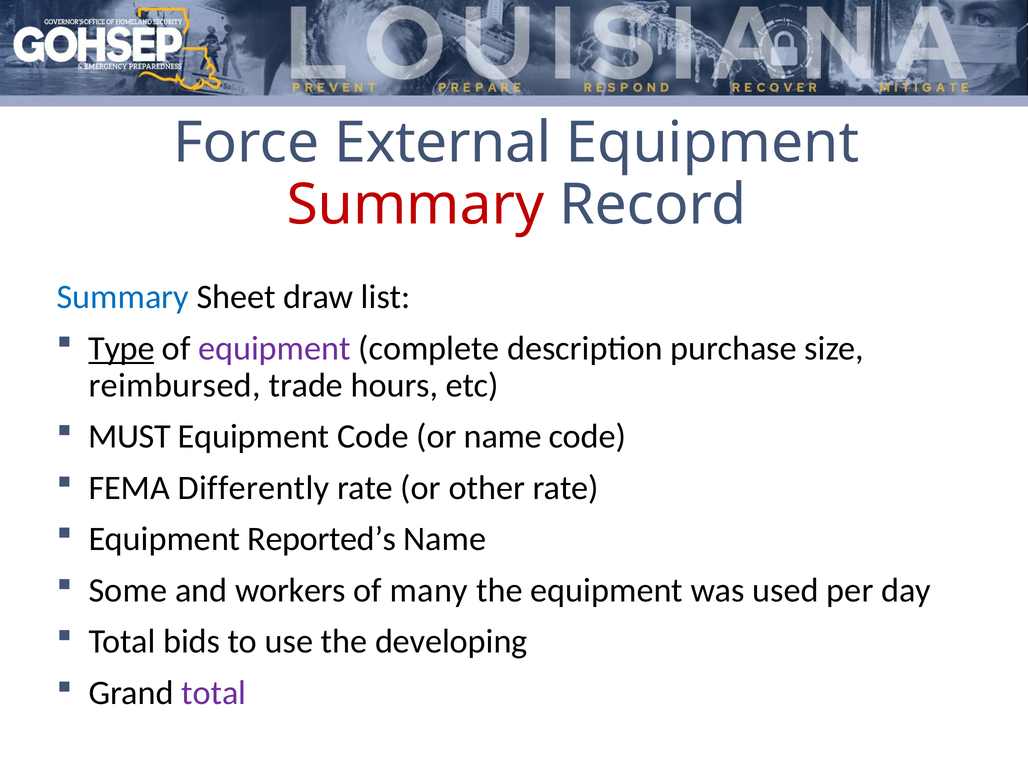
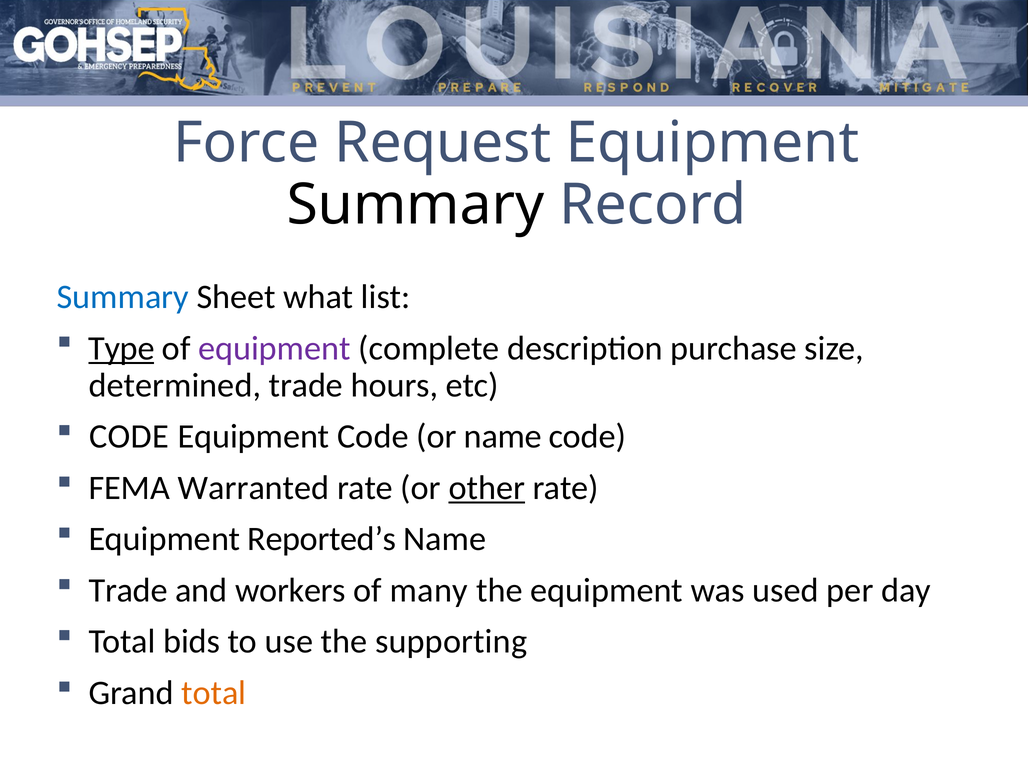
External: External -> Request (443, 143)
Summary colour: red -> black (415, 205)
draw: draw -> what (318, 297)
reimbursed: reimbursed -> determined (175, 385)
MUST: MUST -> CODE (129, 436)
Differently: Differently -> Warranted (254, 488)
other underline: none -> present (487, 488)
Some: Some -> Trade (128, 590)
developing: developing -> supporting (451, 642)
total colour: purple -> orange (214, 693)
